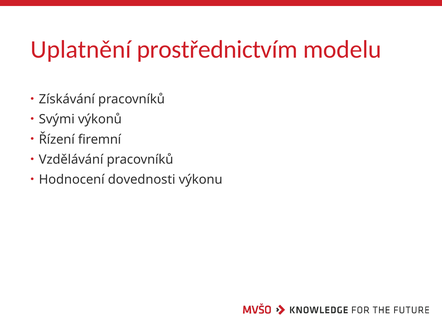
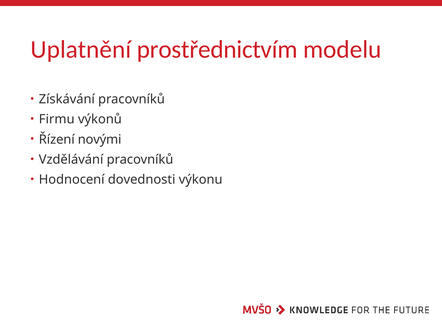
Svými: Svými -> Firmu (57, 119)
firemní: firemní -> novými (100, 139)
